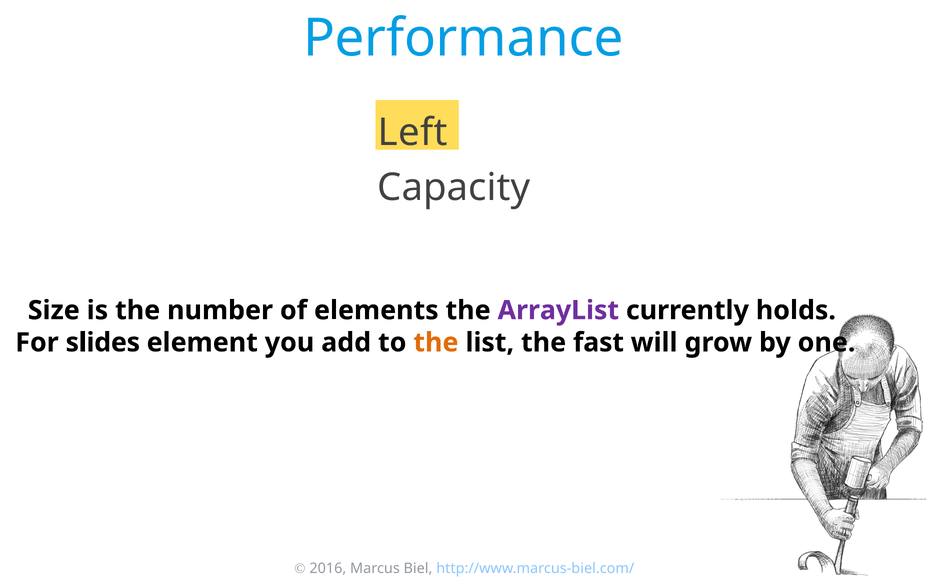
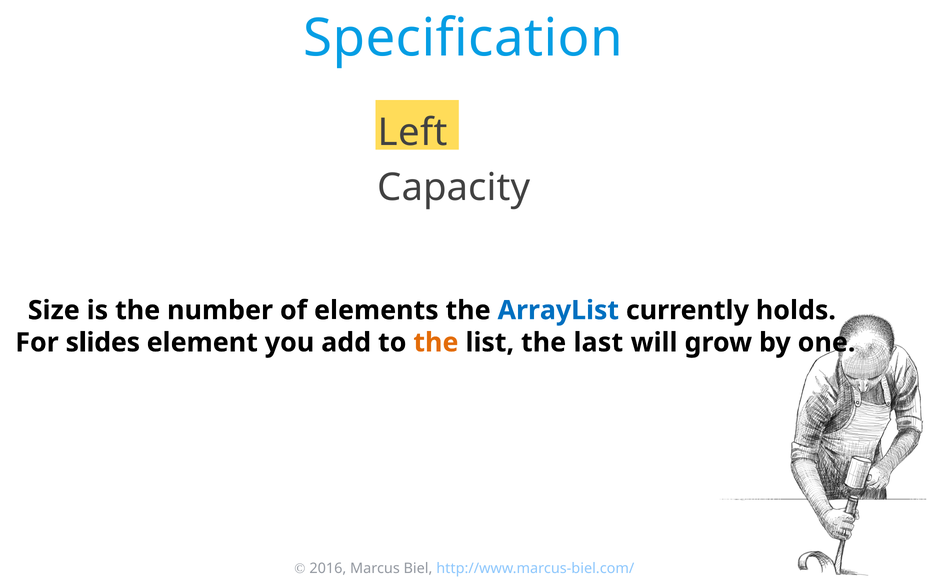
Performance: Performance -> Specification (463, 38)
ArrayList colour: purple -> blue (558, 311)
fast: fast -> last (598, 343)
